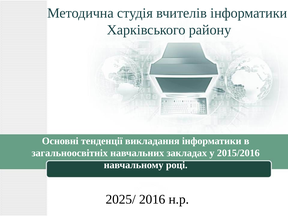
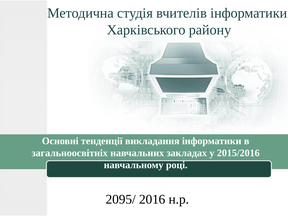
2025/: 2025/ -> 2095/ (121, 199)
